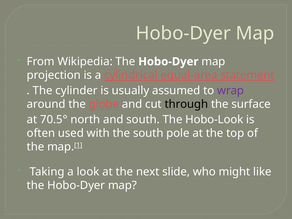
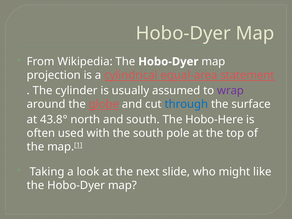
through colour: black -> blue (186, 104)
70.5°: 70.5° -> 43.8° (54, 120)
Hobo-Look: Hobo-Look -> Hobo-Here (214, 120)
